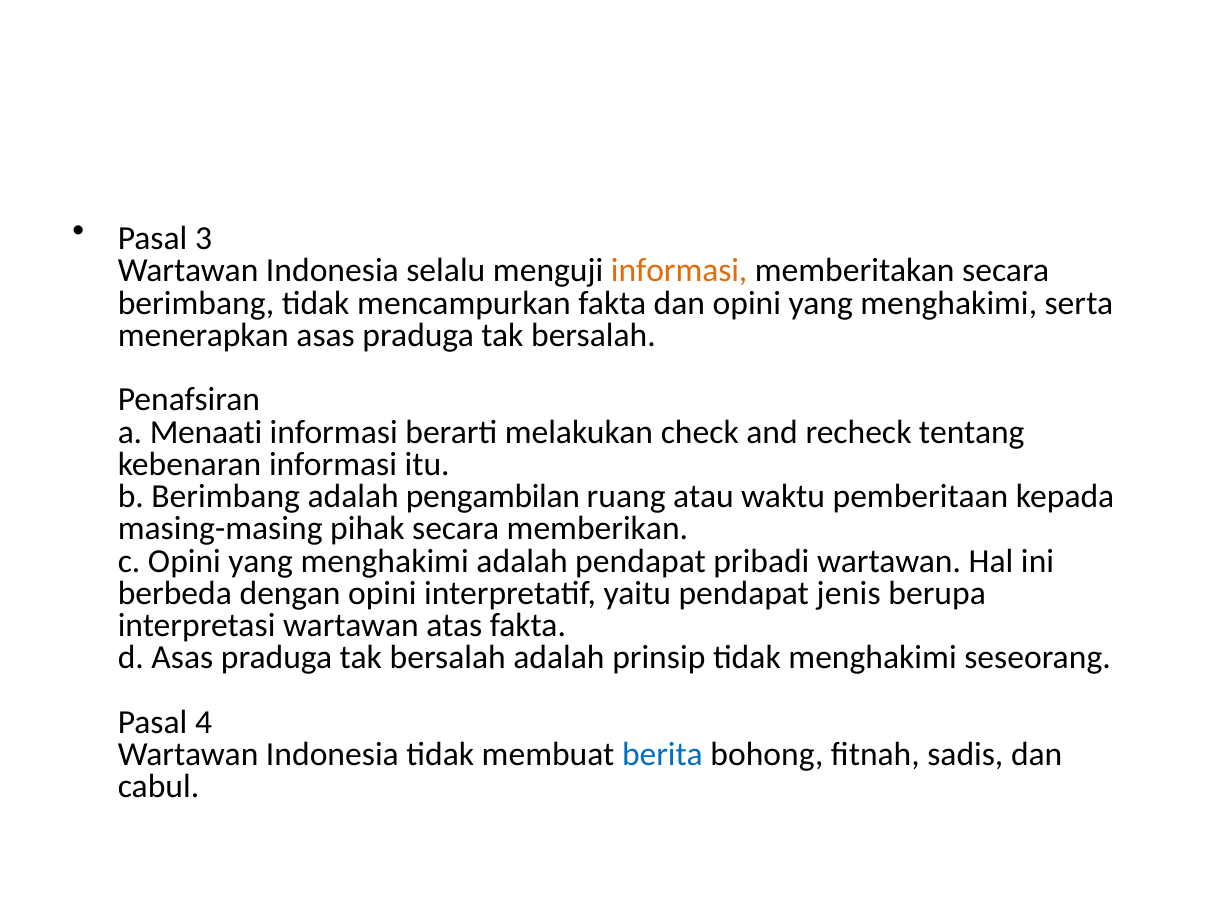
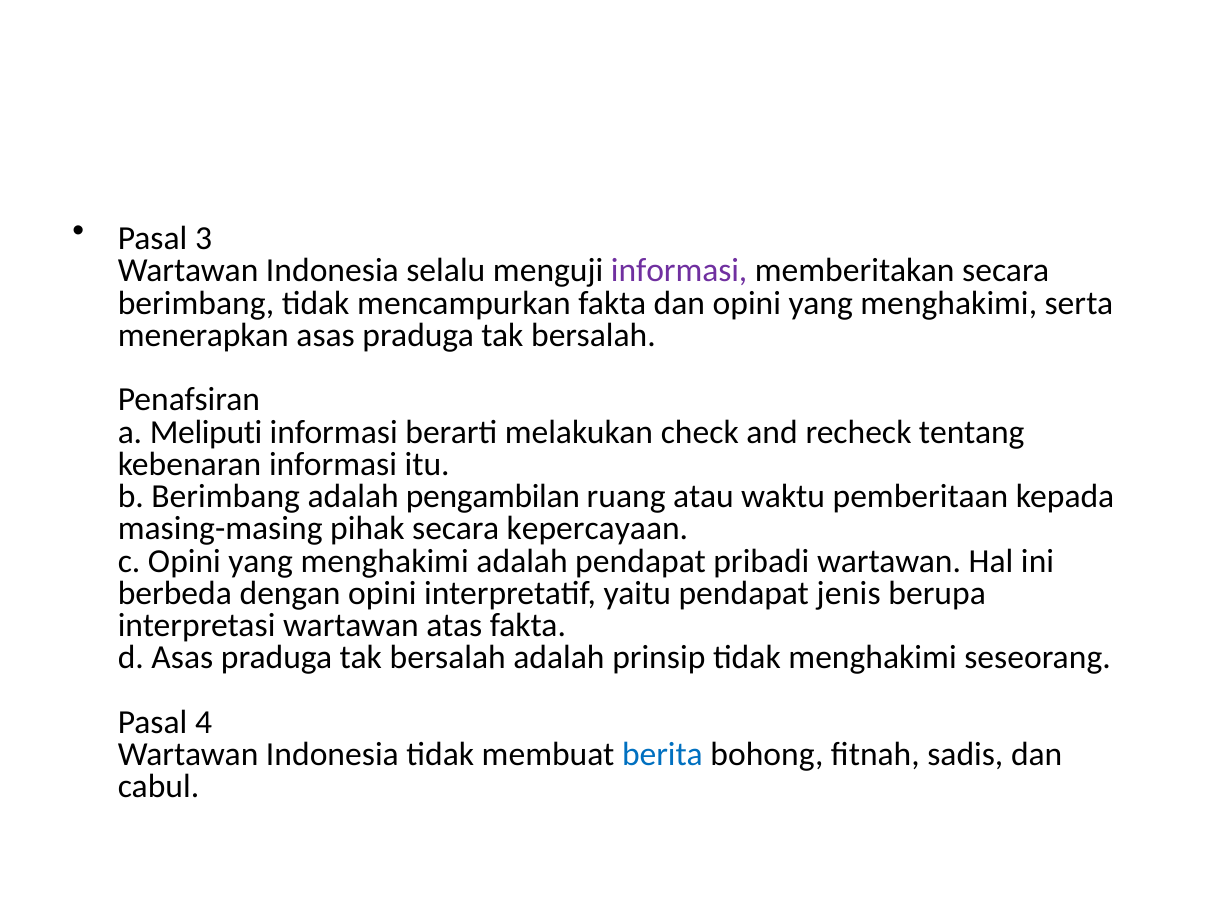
informasi colour: orange -> purple (679, 271)
Menaati: Menaati -> Meliputi (206, 432)
memberikan: memberikan -> kepercayaan (597, 529)
